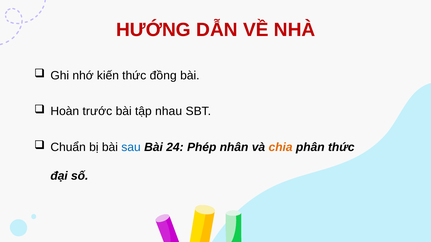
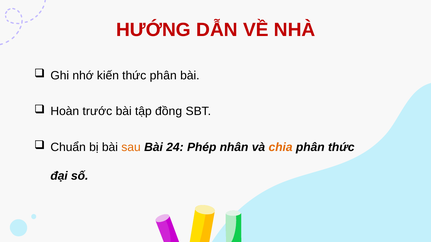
thức đồng: đồng -> phân (163, 76)
nhau: nhau -> đồng (169, 112)
sau colour: blue -> orange (131, 147)
